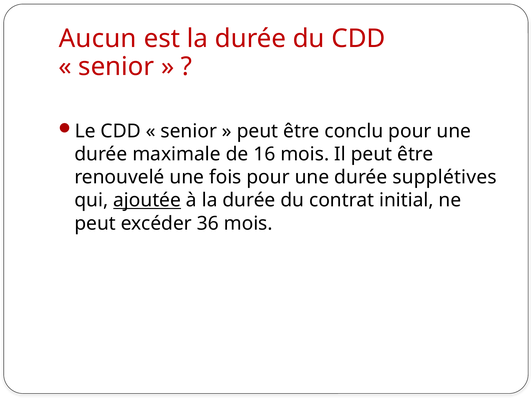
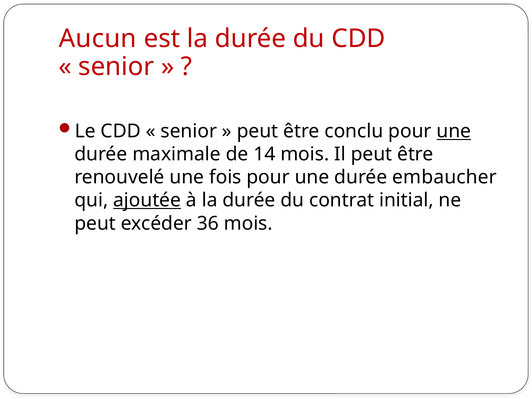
une underline: none -> present (454, 131)
16: 16 -> 14 (264, 154)
supplétives: supplétives -> embaucher (445, 177)
